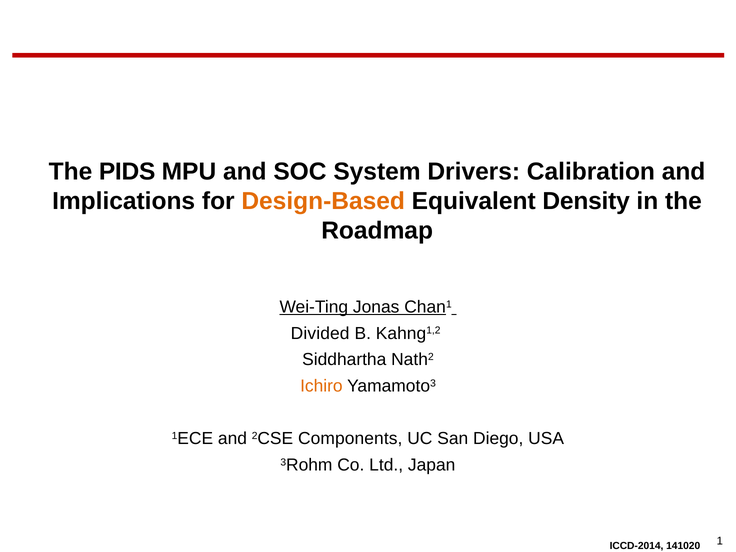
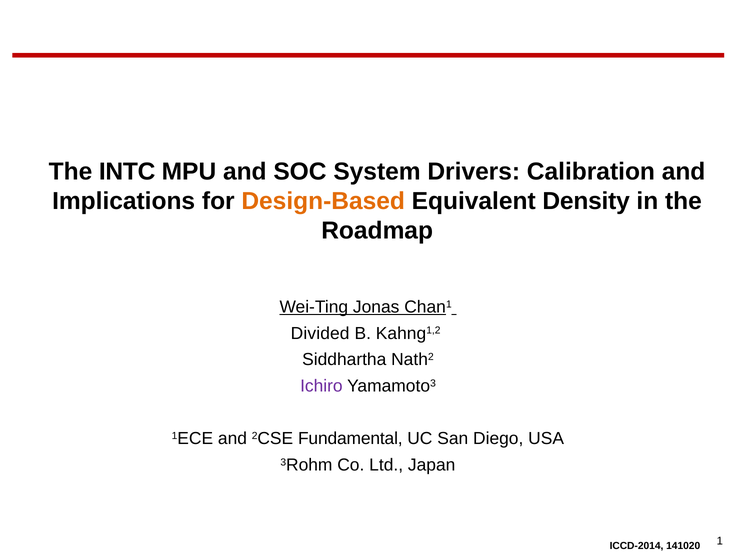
PIDS: PIDS -> INTC (127, 172)
Ichiro colour: orange -> purple (321, 386)
Components: Components -> Fundamental (350, 439)
